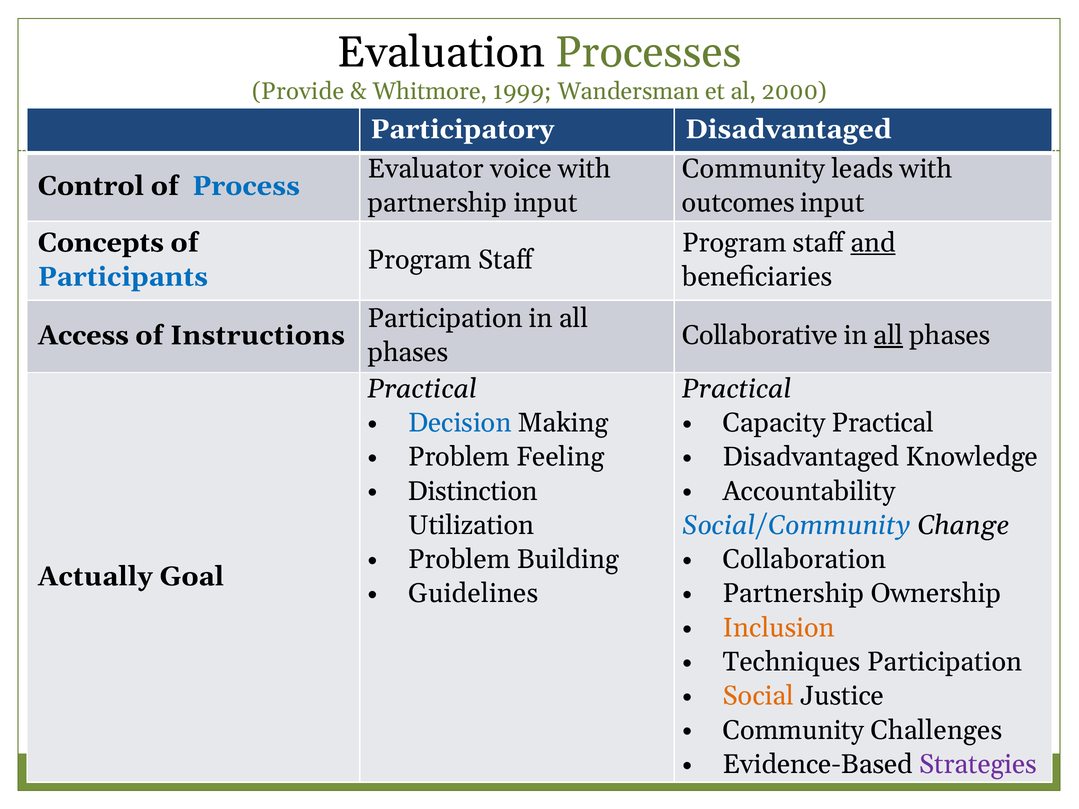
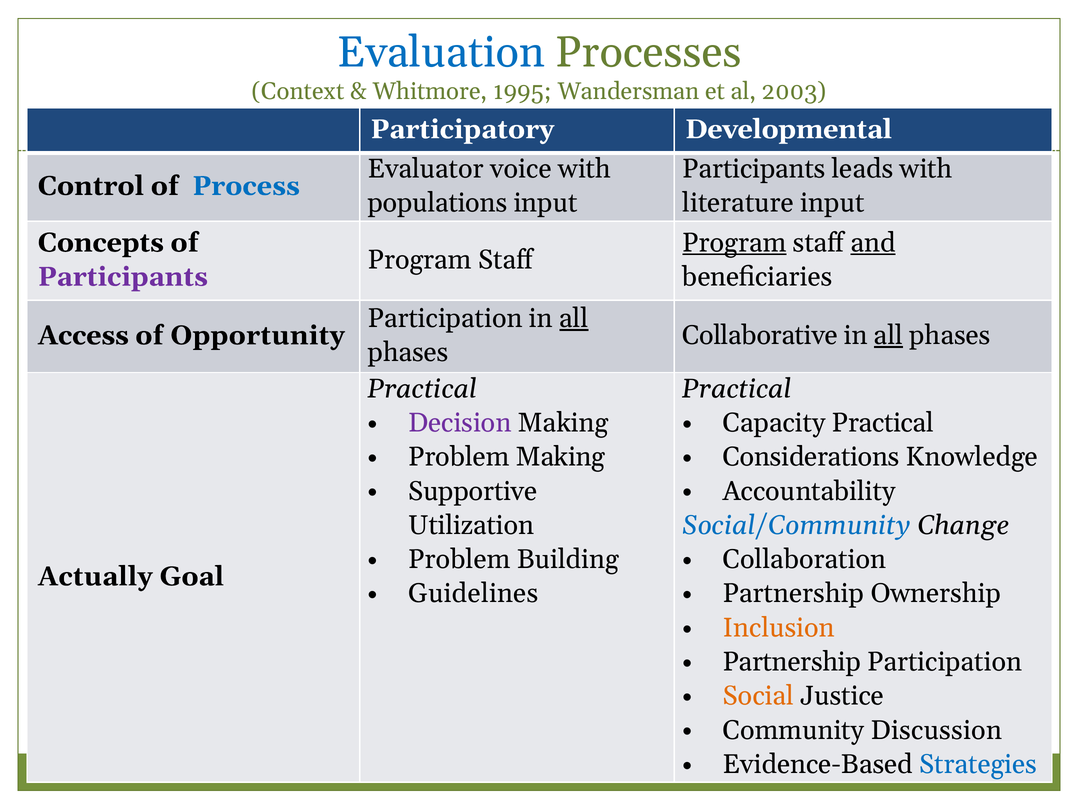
Evaluation colour: black -> blue (441, 52)
Provide: Provide -> Context (298, 91)
1999: 1999 -> 1995 (522, 91)
2000: 2000 -> 2003 (794, 91)
Participatory Disadvantaged: Disadvantaged -> Developmental (789, 129)
Community: Community -> Participants (754, 169)
partnership: partnership -> populations (437, 203)
outcomes: outcomes -> literature (738, 203)
Program underline: none -> present (734, 243)
Participants colour: blue -> purple (123, 277)
all underline: none -> present (574, 318)
Instructions: Instructions -> Opportunity (258, 336)
Decision colour: blue -> purple (460, 423)
Problem Feeling: Feeling -> Making (560, 457)
Disadvantaged: Disadvantaged -> Considerations (811, 457)
Distinction: Distinction -> Supportive (473, 491)
Techniques: Techniques -> Partnership (792, 662)
Challenges: Challenges -> Discussion (936, 730)
Strategies colour: purple -> blue (978, 764)
